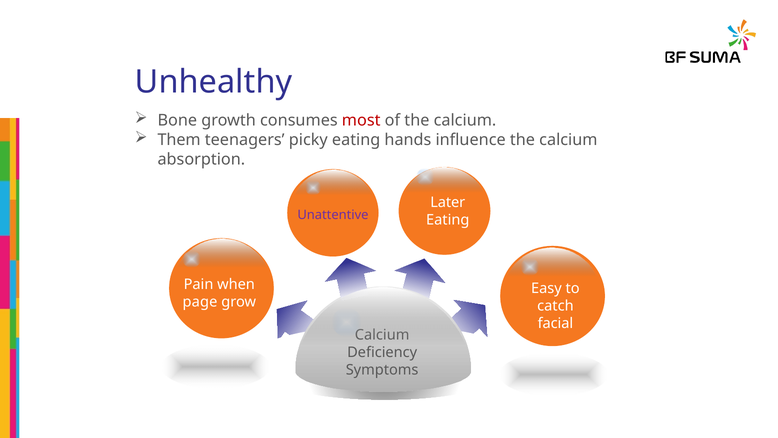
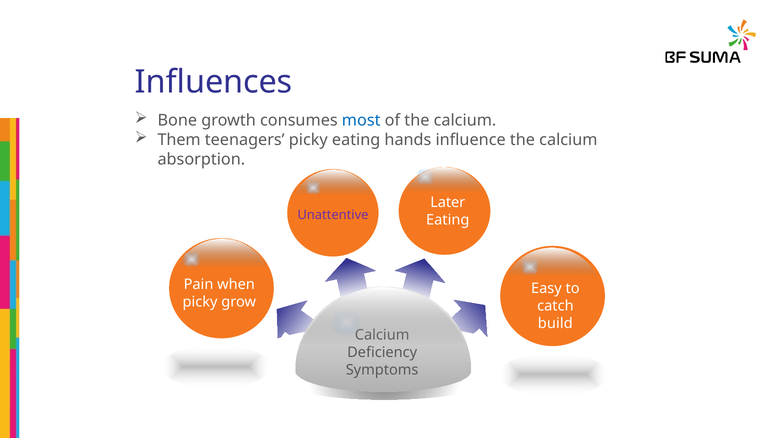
Unhealthy: Unhealthy -> Influences (214, 82)
most colour: red -> blue (361, 120)
page: page -> picky (200, 302)
facial: facial -> build (555, 323)
